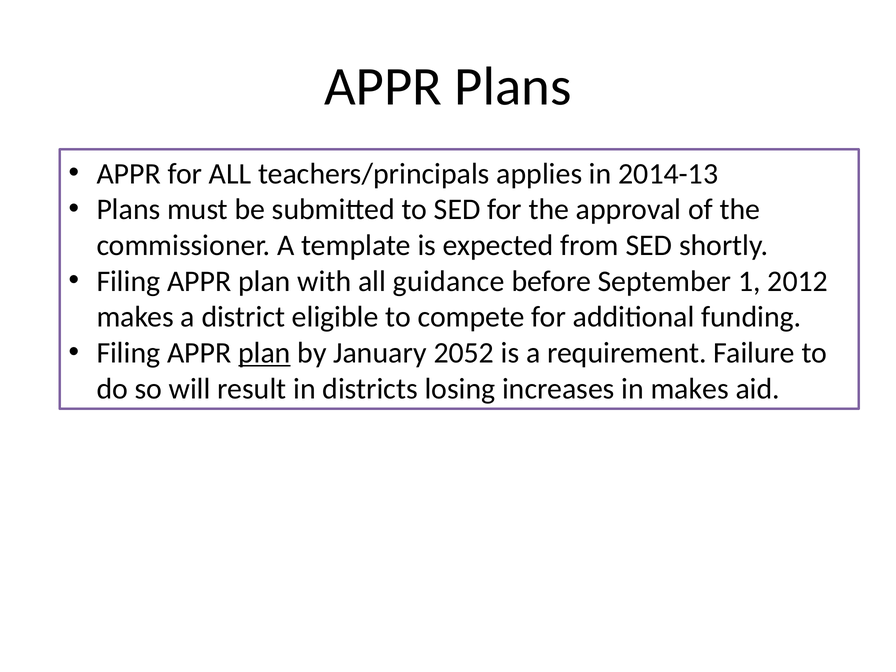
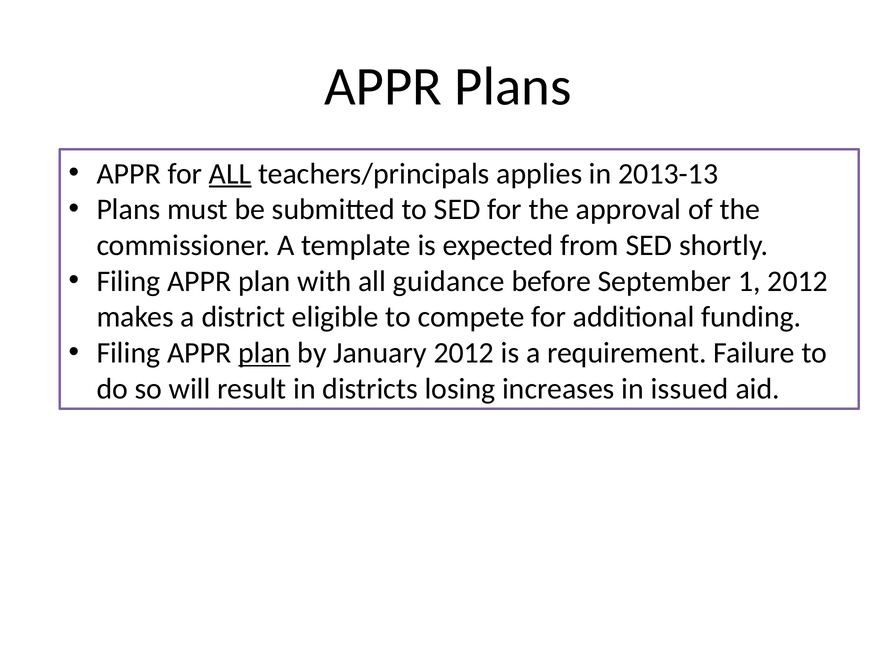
ALL underline: none -> present (230, 174)
2014-13: 2014-13 -> 2013-13 (668, 174)
January 2052: 2052 -> 2012 (464, 353)
in makes: makes -> issued (690, 389)
